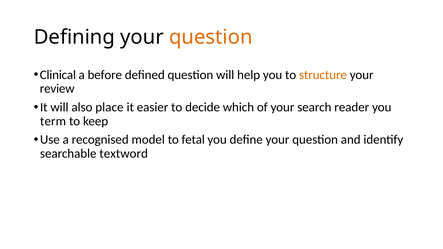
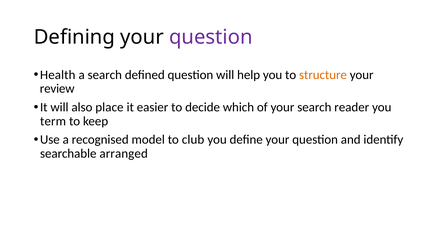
question colour: orange -> purple (211, 37)
Clinical: Clinical -> Health (58, 75)
a before: before -> search (105, 75)
fetal: fetal -> club (193, 140)
textword: textword -> arranged (124, 154)
